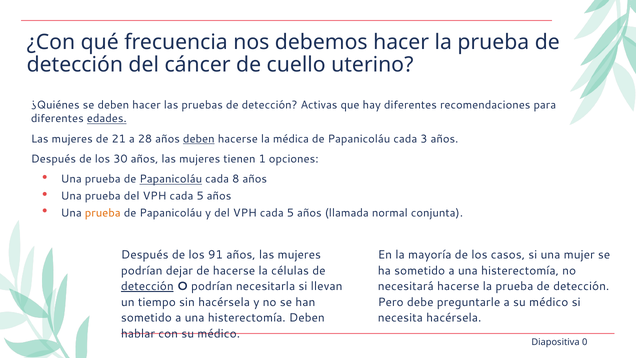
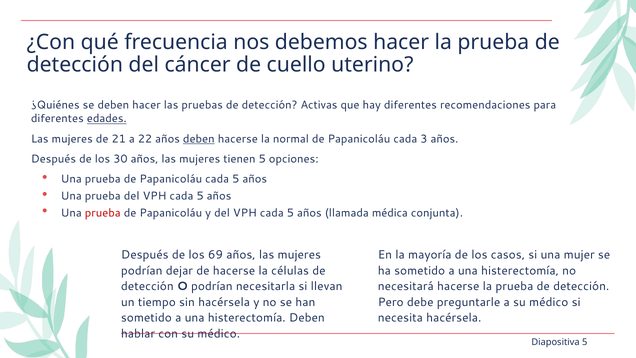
28: 28 -> 22 (145, 139)
médica: médica -> normal (291, 139)
tienen 1: 1 -> 5 (262, 159)
Papanicoláu underline: present -> none (171, 179)
8: 8 -> 5 (236, 179)
prueba colour: orange -> red (103, 213)
normal: normal -> médica (390, 213)
91: 91 -> 69 (215, 255)
detección underline: present -> none (147, 286)
Diapositiva 0: 0 -> 5 (585, 342)
